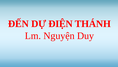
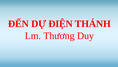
Nguyện: Nguyện -> Thương (59, 35)
